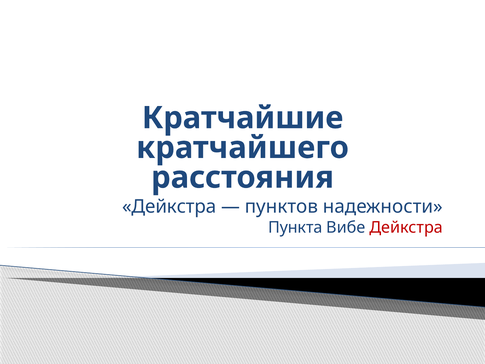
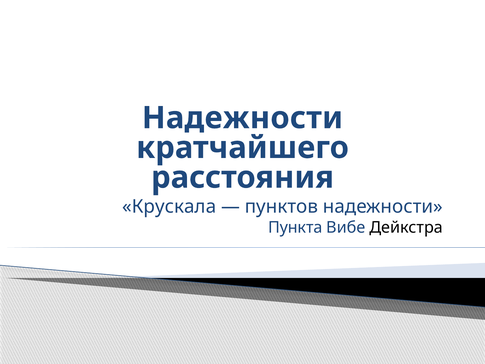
Кратчайшие: Кратчайшие -> Надежности (242, 118)
Дейкстра: Дейкстра -> Крускала (169, 207)
Дейкстра colour: red -> black (406, 227)
